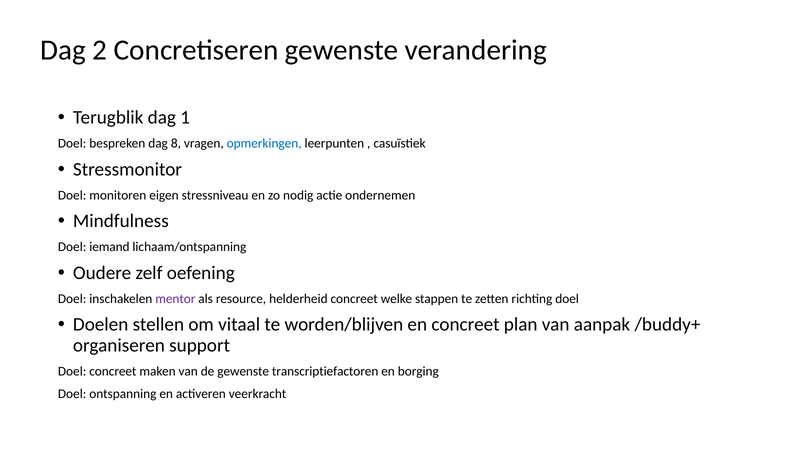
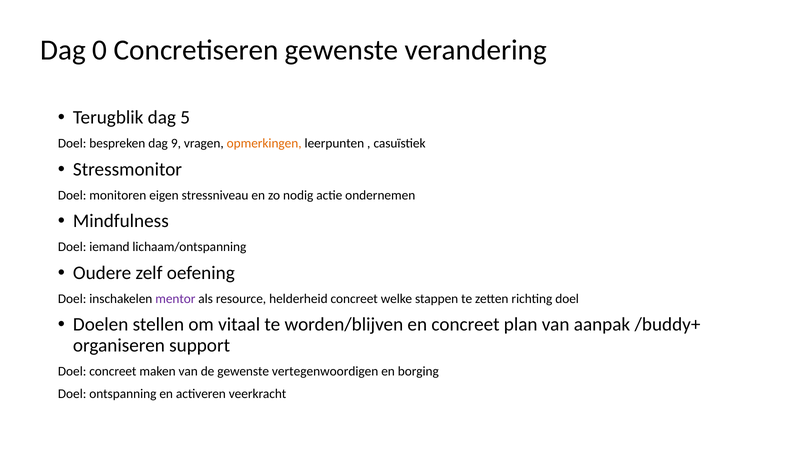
2: 2 -> 0 (100, 50)
1: 1 -> 5 (185, 118)
8: 8 -> 9 (176, 144)
opmerkingen colour: blue -> orange (264, 144)
transcriptiefactoren: transcriptiefactoren -> vertegenwoordigen (325, 371)
